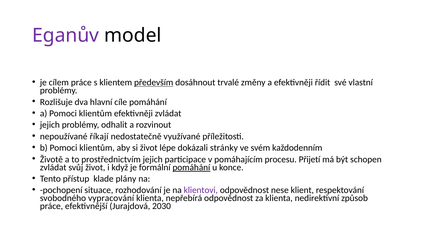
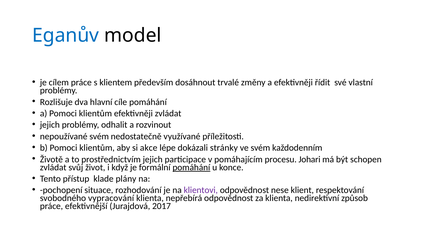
Eganův colour: purple -> blue (66, 35)
především underline: present -> none (154, 82)
nepoužívané říkají: říkají -> svém (99, 136)
si život: život -> akce (149, 148)
Přijetí: Přijetí -> Johari (310, 159)
2030: 2030 -> 2017 (162, 206)
